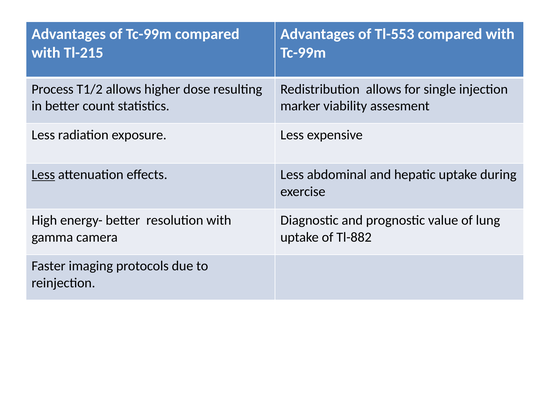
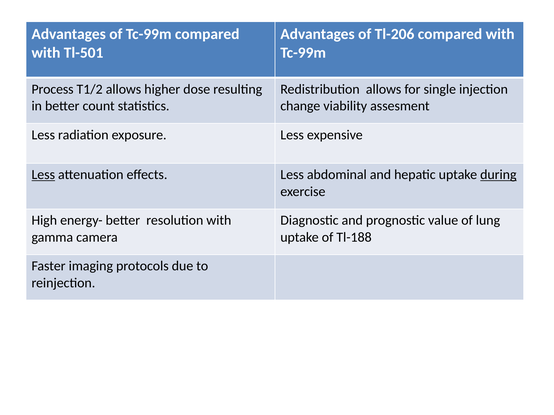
Tl-553: Tl-553 -> Tl-206 (395, 34)
Tl-215: Tl-215 -> Tl-501 (84, 53)
marker: marker -> change (300, 106)
during underline: none -> present (498, 175)
Tl-882: Tl-882 -> Tl-188 (354, 238)
